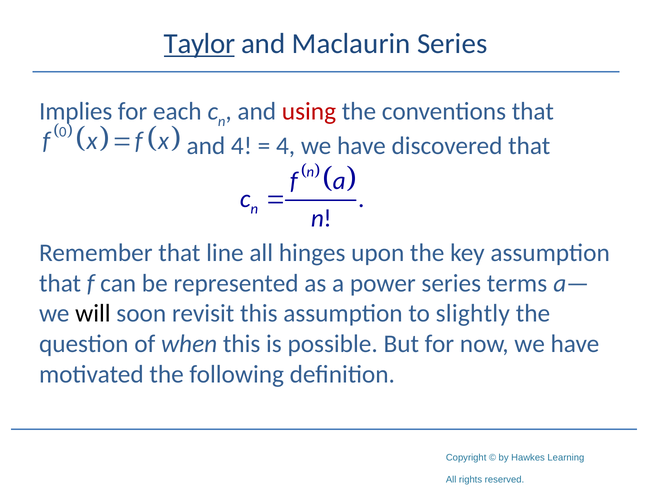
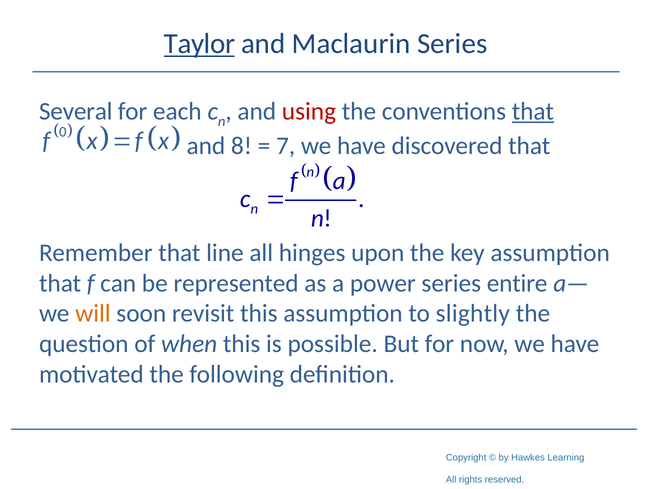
Implies: Implies -> Several (76, 111)
that underline: none -> present (533, 111)
and 4: 4 -> 8 (241, 146)
4: 4 -> 7 (286, 146)
terms: terms -> entire (517, 283)
will colour: black -> orange (93, 314)
